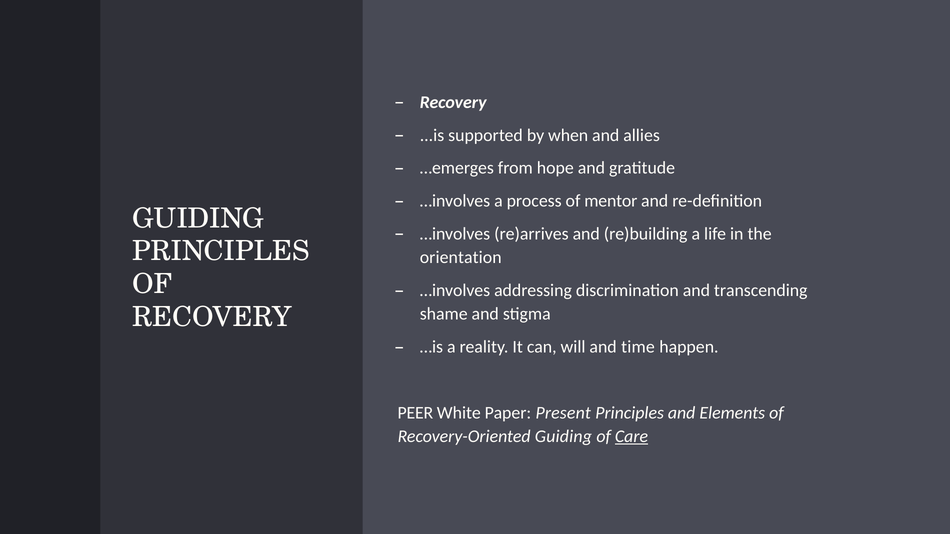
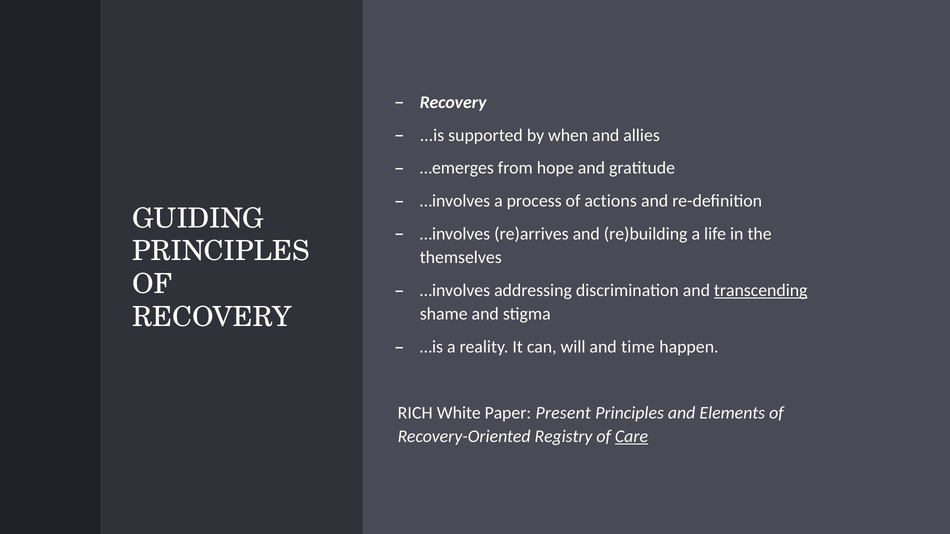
mentor: mentor -> actions (611, 201)
orientation: orientation -> themselves (461, 258)
transcending underline: none -> present (761, 291)
PEER: PEER -> RICH (415, 413)
Recovery-Oriented Guiding: Guiding -> Registry (564, 437)
